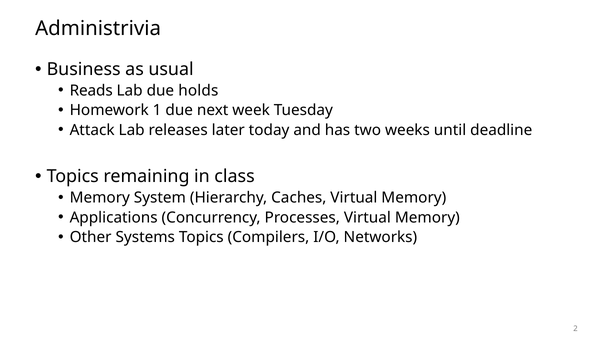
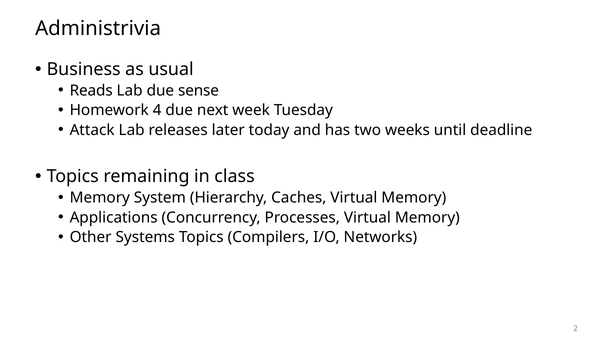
holds: holds -> sense (199, 90)
1: 1 -> 4 (157, 110)
